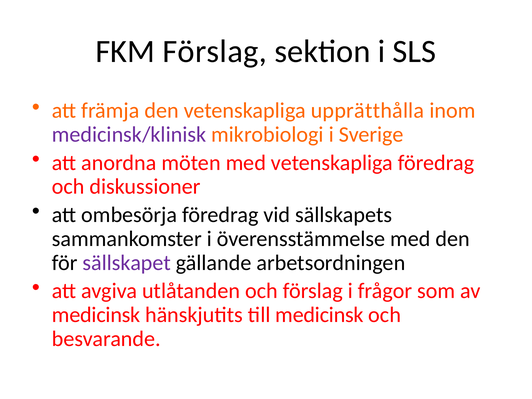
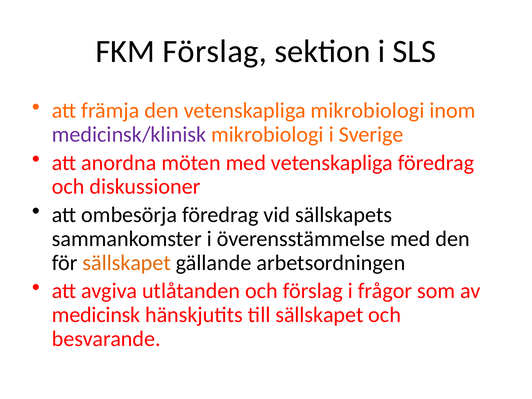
vetenskapliga upprätthålla: upprätthålla -> mikrobiologi (368, 111)
sällskapet colour: purple -> orange (127, 263)
till medicinsk: medicinsk -> sällskapet (319, 315)
